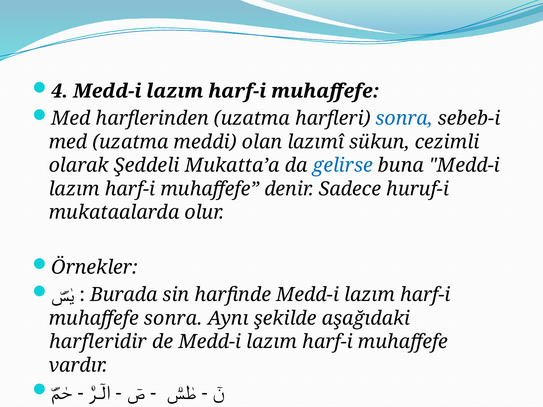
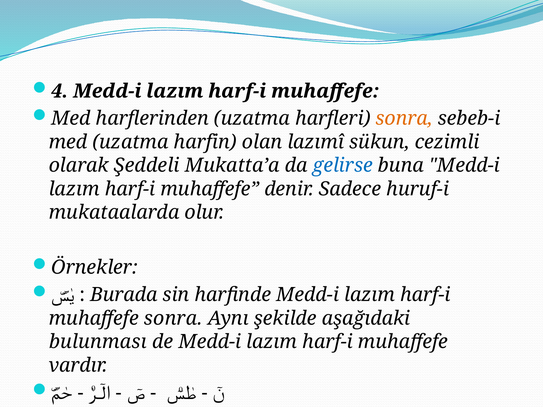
sonra colour: blue -> orange (404, 119)
meddi: meddi -> harfin (205, 142)
harfleridir: harfleridir -> bulunması (98, 342)
